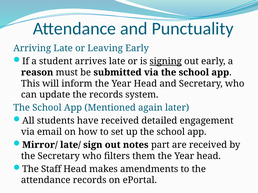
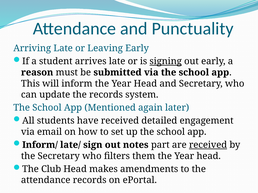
Mirror/: Mirror/ -> Inform/ (40, 145)
received underline: none -> present (208, 145)
Staff: Staff -> Club (51, 169)
